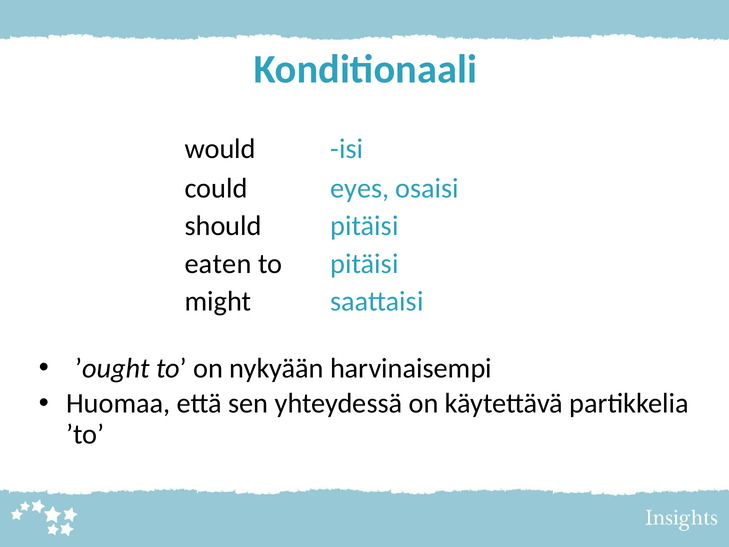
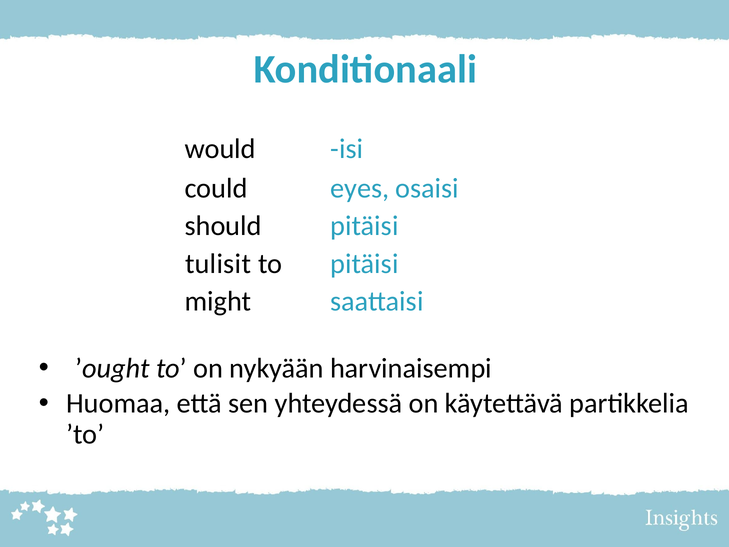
eaten: eaten -> tulisit (218, 264)
